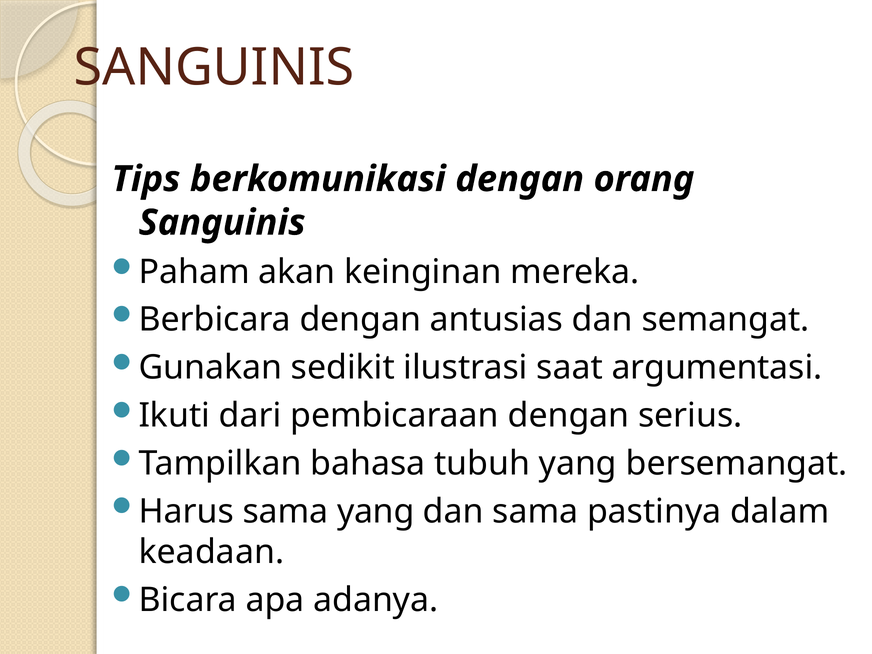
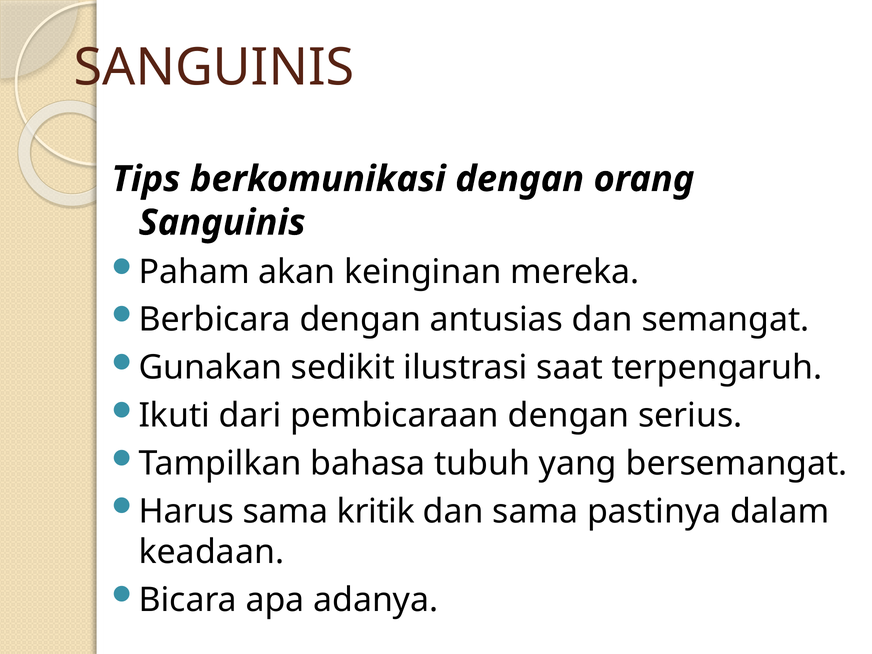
argumentasi: argumentasi -> terpengaruh (717, 368)
sama yang: yang -> kritik (376, 511)
